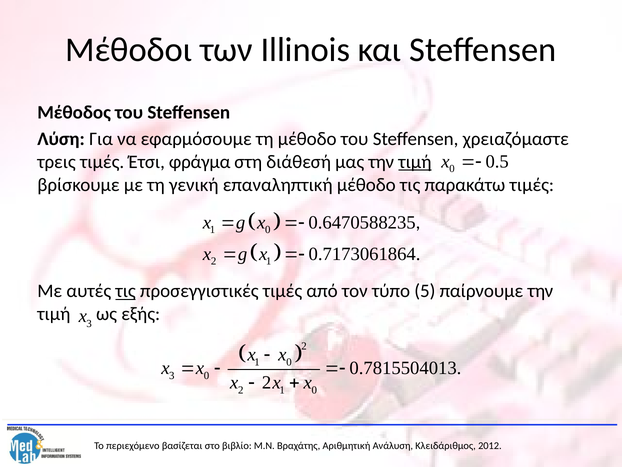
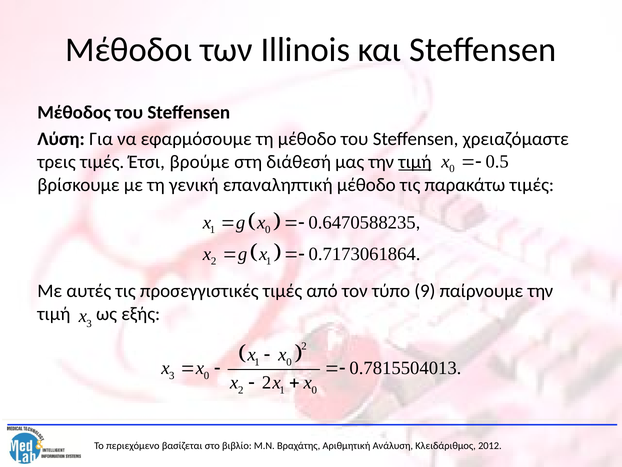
φράγμα: φράγμα -> βρούμε (200, 162)
τις underline: present -> none (126, 291)
5: 5 -> 9 (425, 291)
